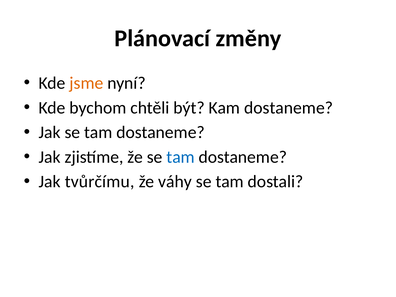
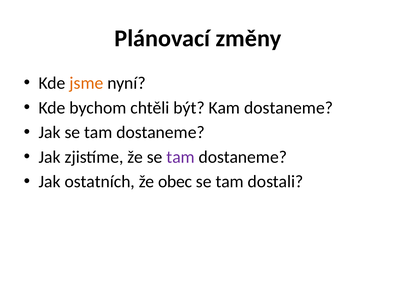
tam colour: blue -> purple (181, 157)
tvůrčímu: tvůrčímu -> ostatních (100, 182)
váhy: váhy -> obec (175, 182)
